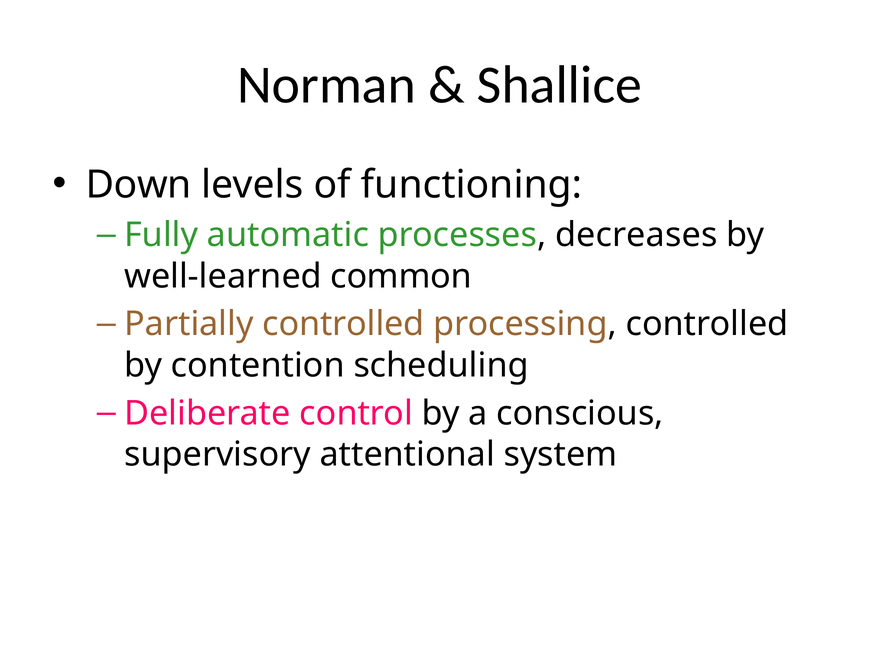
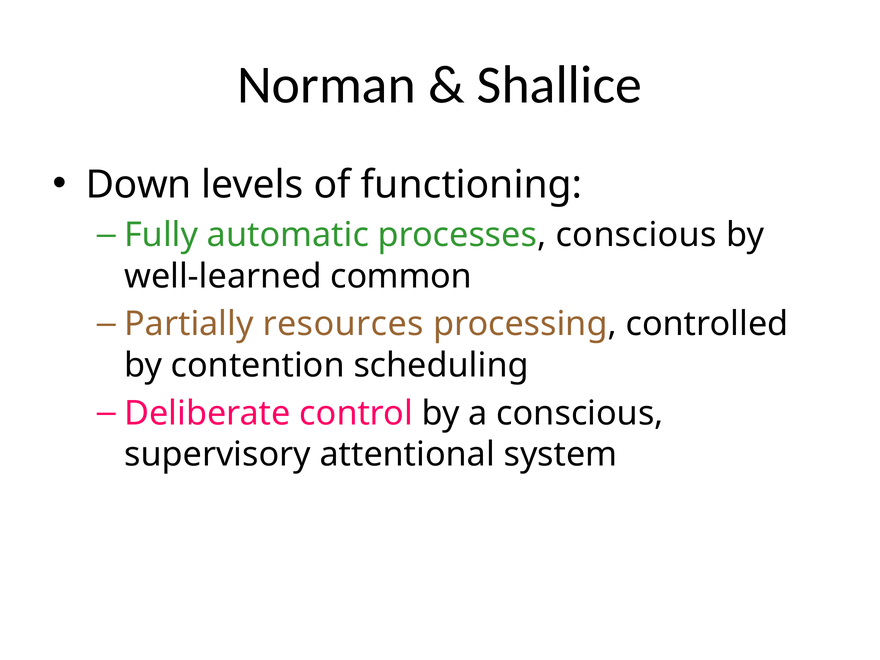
processes decreases: decreases -> conscious (636, 235)
Partially controlled: controlled -> resources (343, 324)
